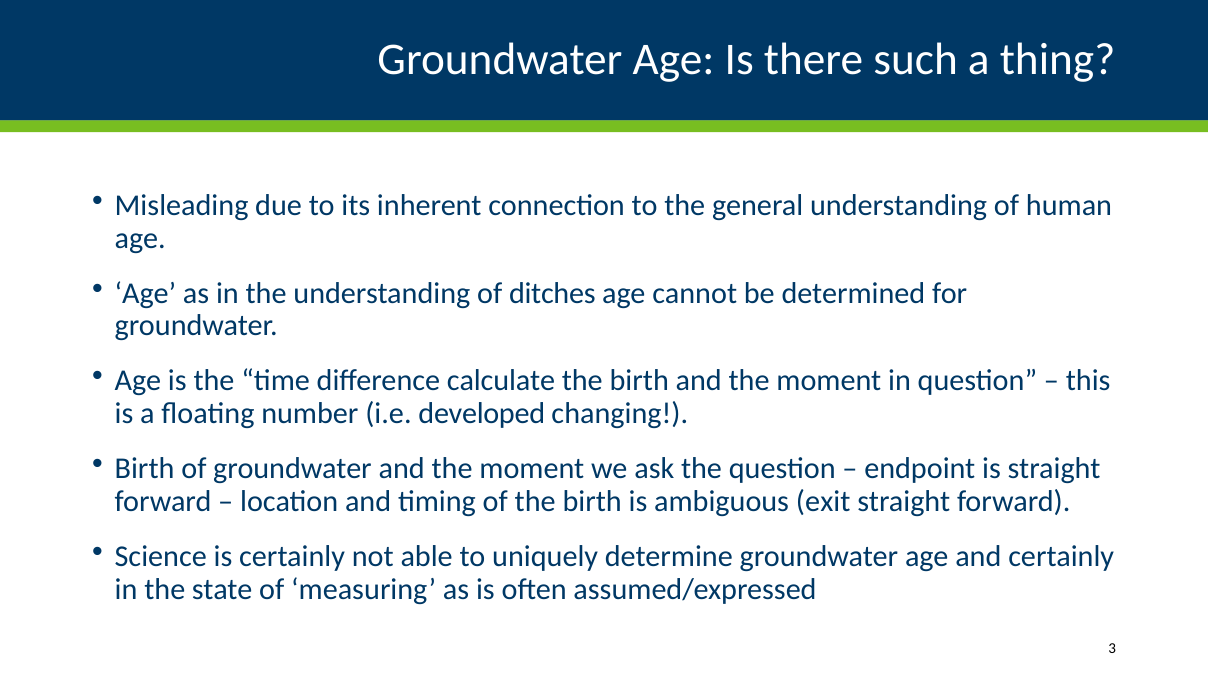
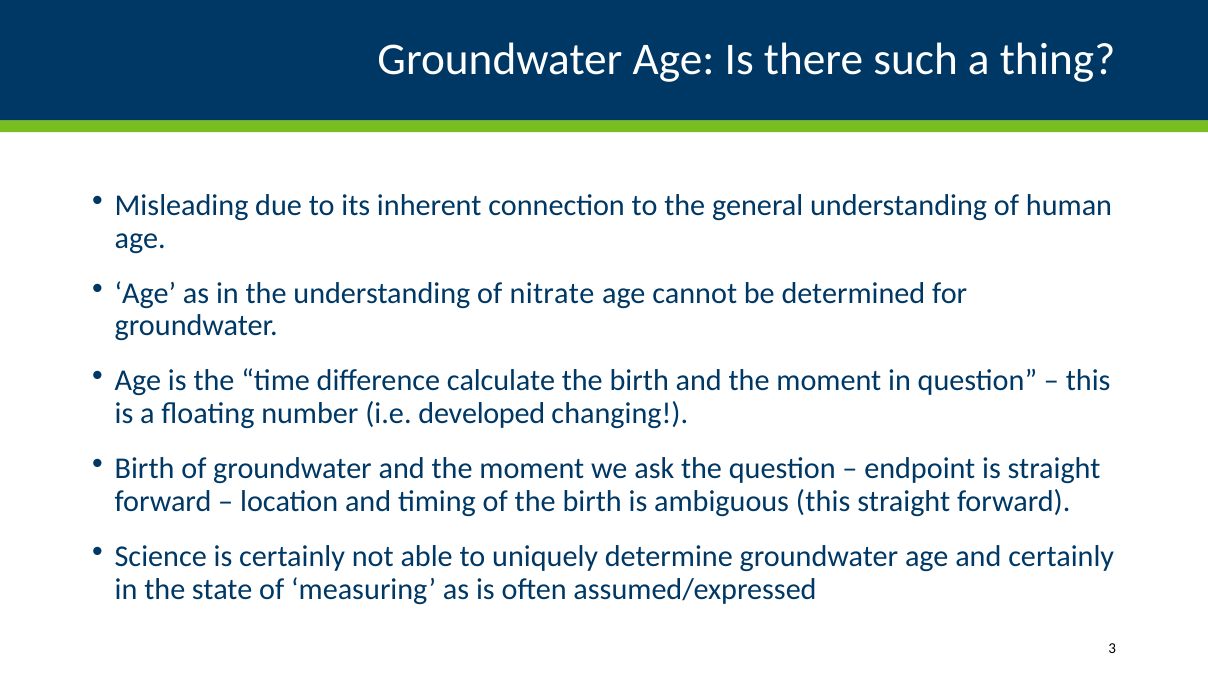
ditches: ditches -> nitrate (552, 293)
ambiguous exit: exit -> this (823, 502)
